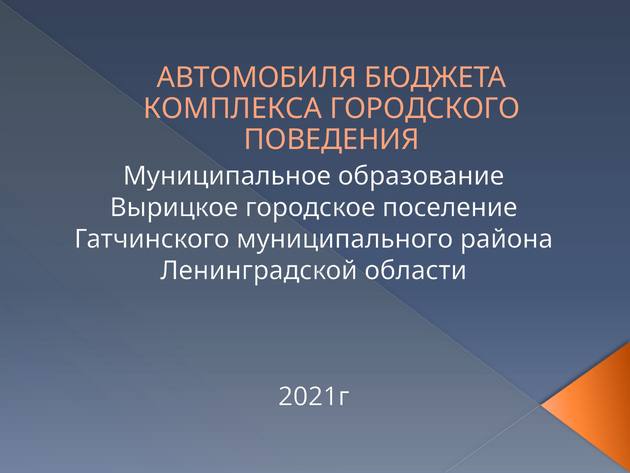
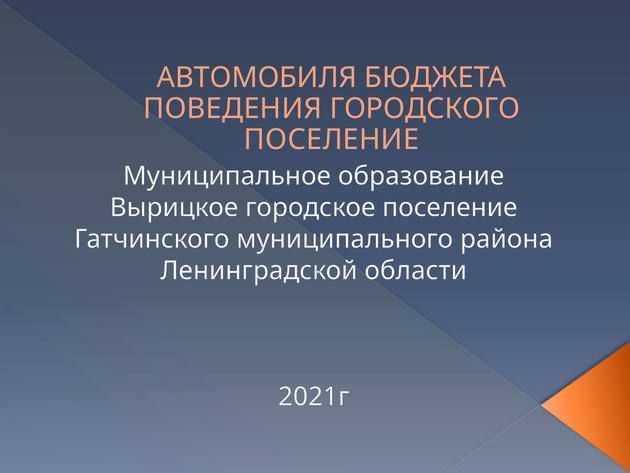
КОМПЛЕКСА: КОМПЛЕКСА -> ПОВЕДЕНИЯ (233, 109)
ПОВЕДЕНИЯ: ПОВЕДЕНИЯ -> ПОСЕЛЕНИЕ (332, 140)
